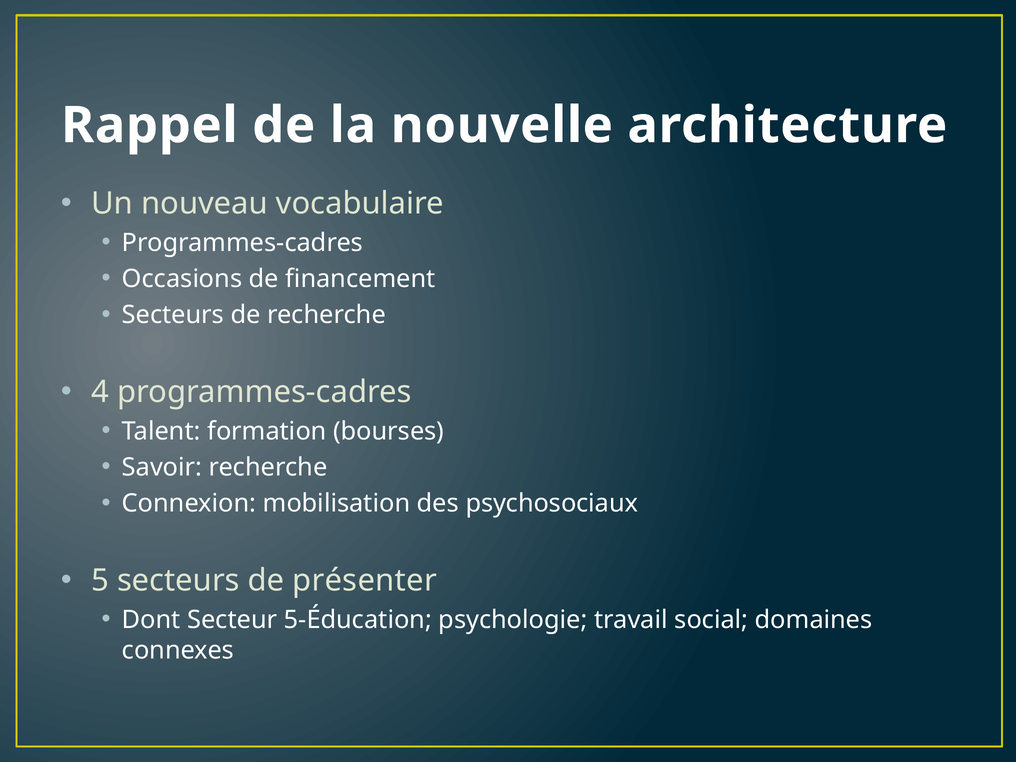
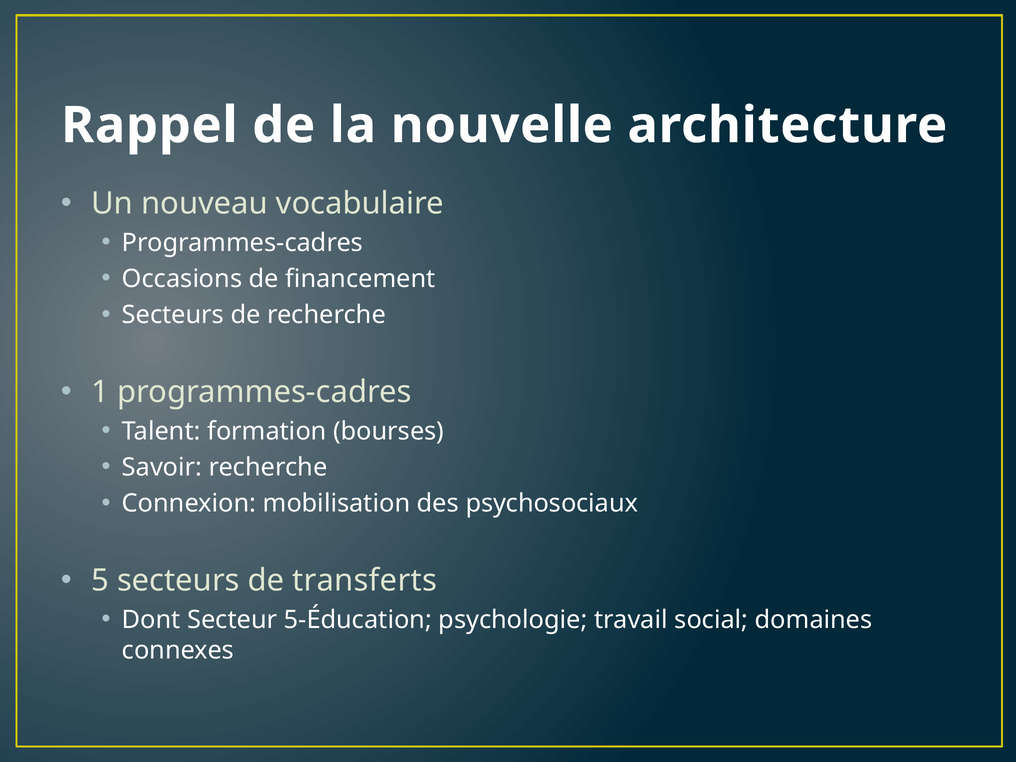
4: 4 -> 1 (100, 392)
présenter: présenter -> transferts (365, 581)
